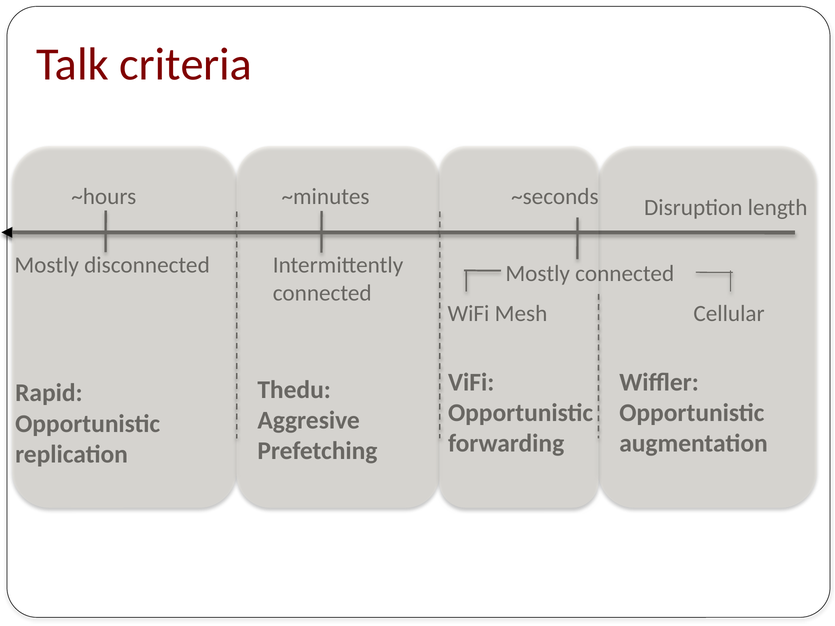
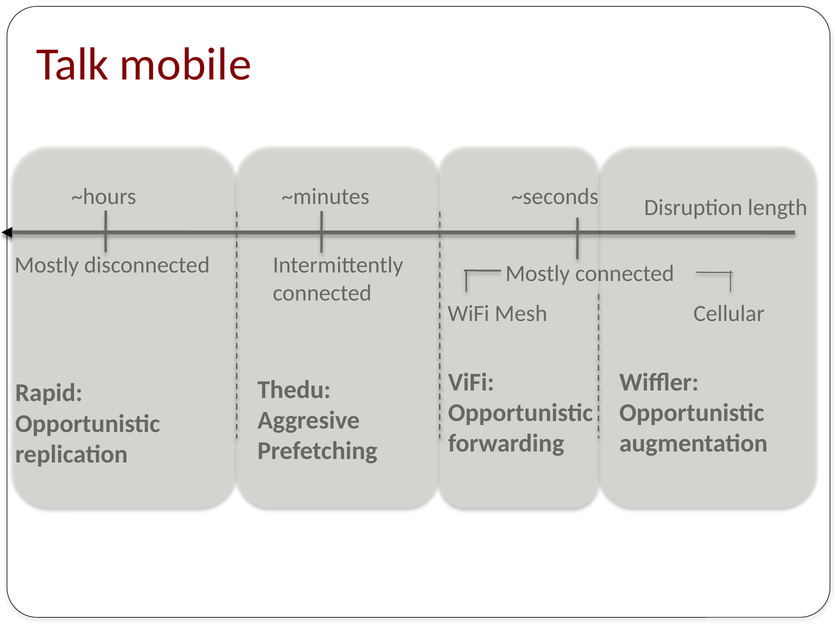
criteria: criteria -> mobile (185, 64)
